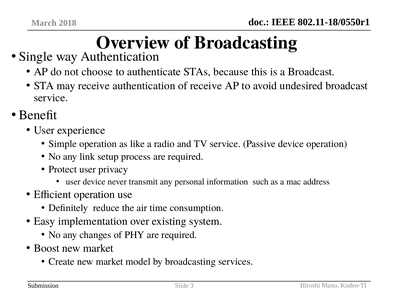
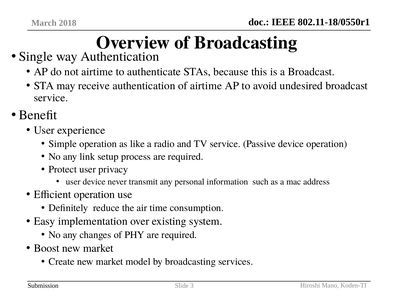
not choose: choose -> airtime (97, 72)
of receive: receive -> airtime (206, 86)
